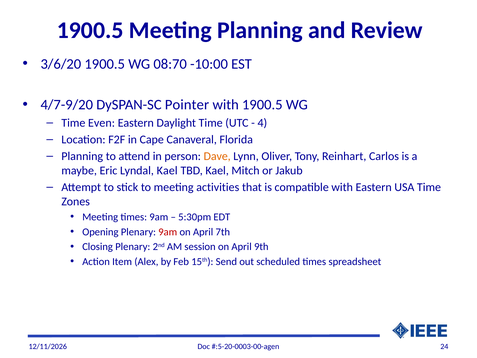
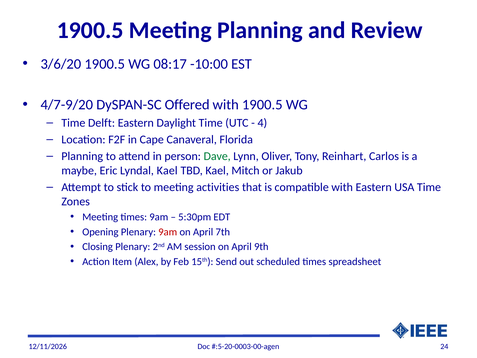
08:70: 08:70 -> 08:17 (170, 64)
Pointer: Pointer -> Offered (187, 105)
Even: Even -> Delft (102, 123)
Dave colour: orange -> green (217, 156)
